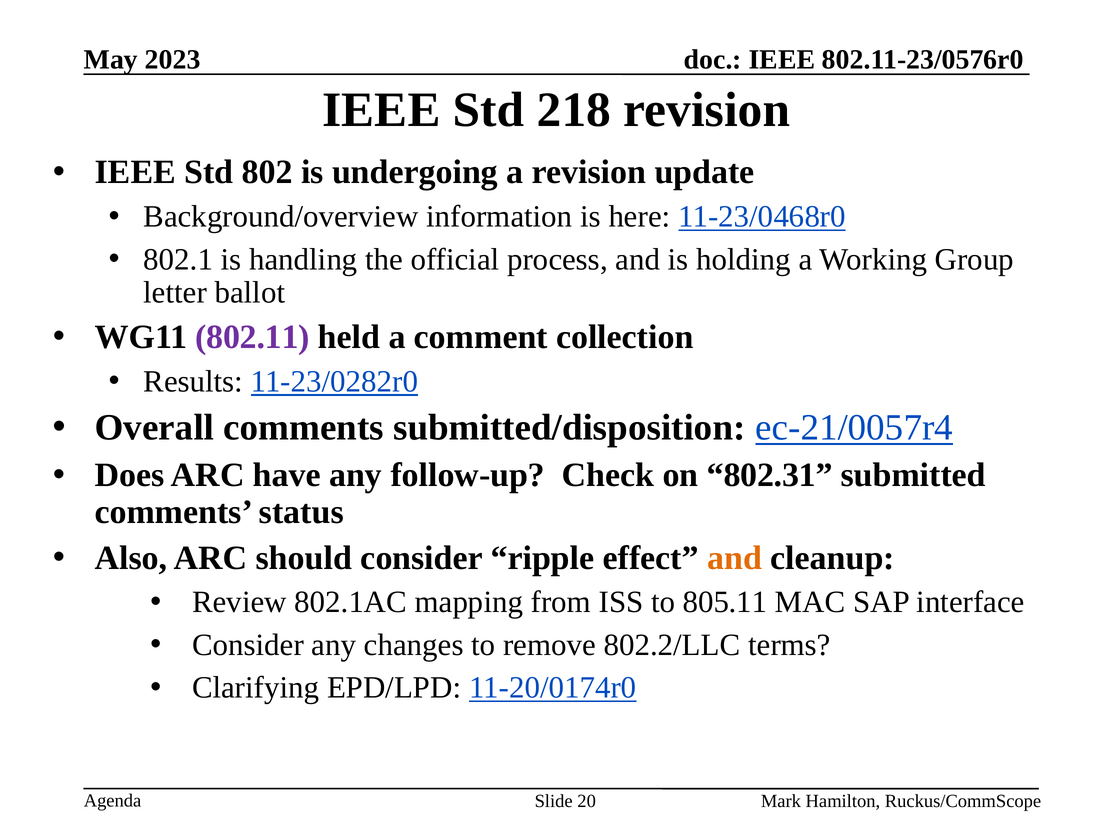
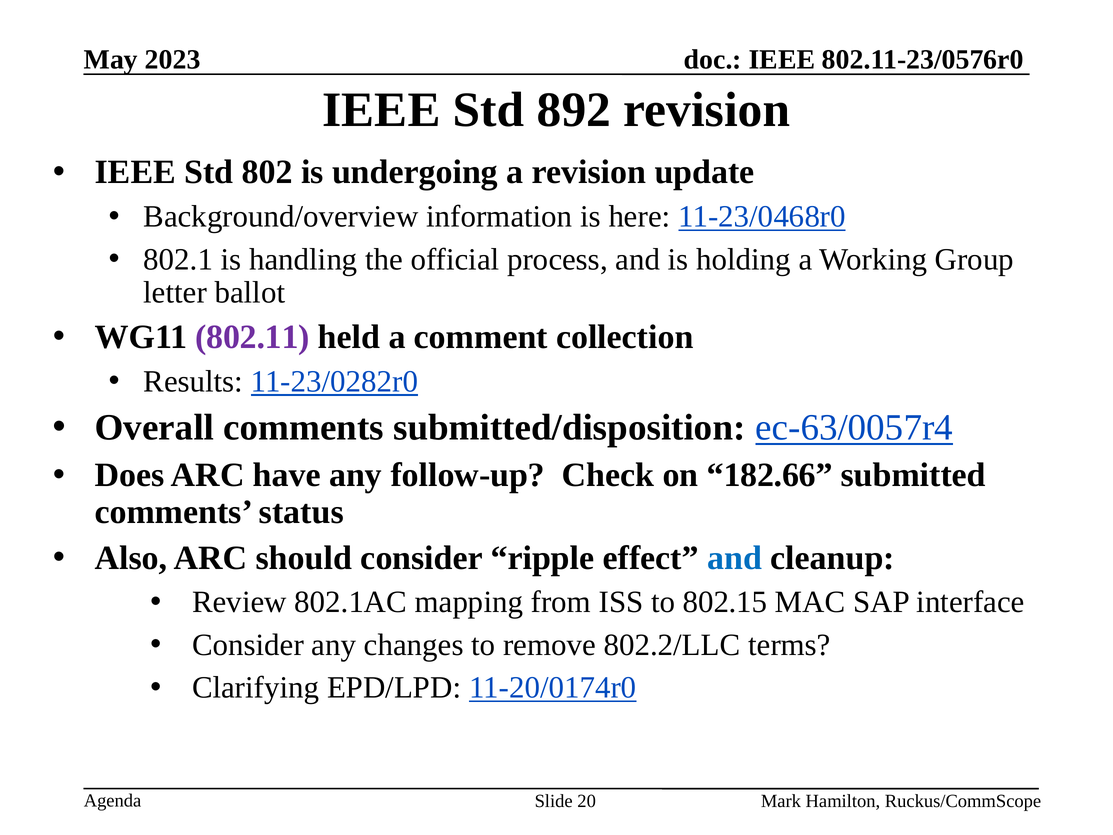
218: 218 -> 892 (574, 110)
ec-21/0057r4: ec-21/0057r4 -> ec-63/0057r4 (854, 427)
802.31: 802.31 -> 182.66 (770, 475)
and colour: orange -> blue (735, 558)
805.11: 805.11 -> 802.15 (725, 602)
